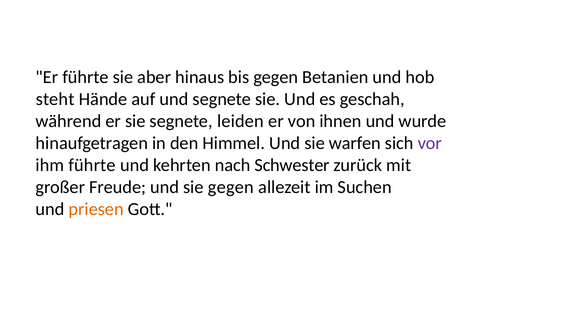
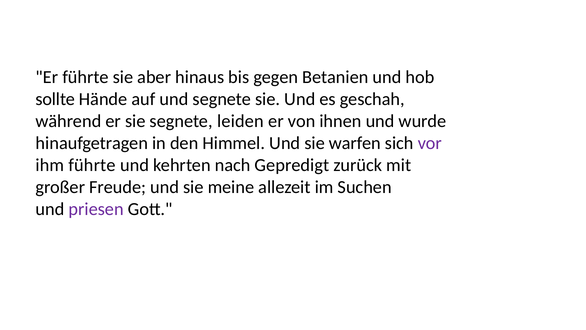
steht: steht -> sollte (55, 99)
Schwester: Schwester -> Gepredigt (292, 165)
sie gegen: gegen -> meine (231, 187)
priesen colour: orange -> purple (96, 209)
